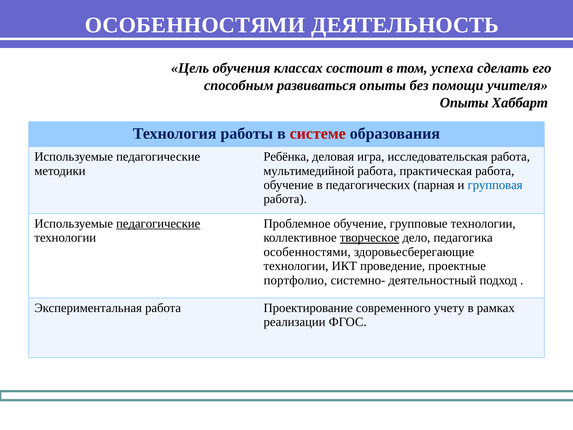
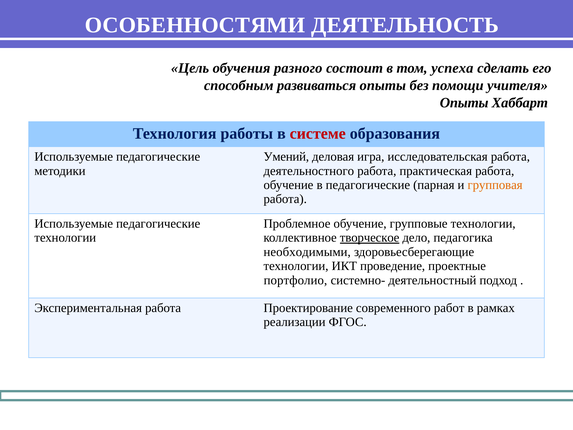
классах: классах -> разного (298, 68)
Ребёнка: Ребёнка -> Умений (286, 157)
мультимедийной: мультимедийной -> деятельностного (309, 171)
в педагогических: педагогических -> педагогические (368, 185)
групповая colour: blue -> orange (495, 185)
педагогические underline: present -> none (158, 223)
особенностями: особенностями -> необходимыми (307, 252)
учету: учету -> работ (449, 308)
